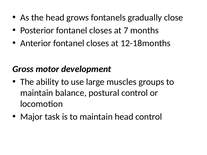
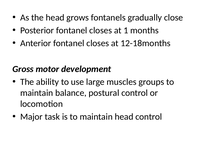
7: 7 -> 1 (126, 30)
